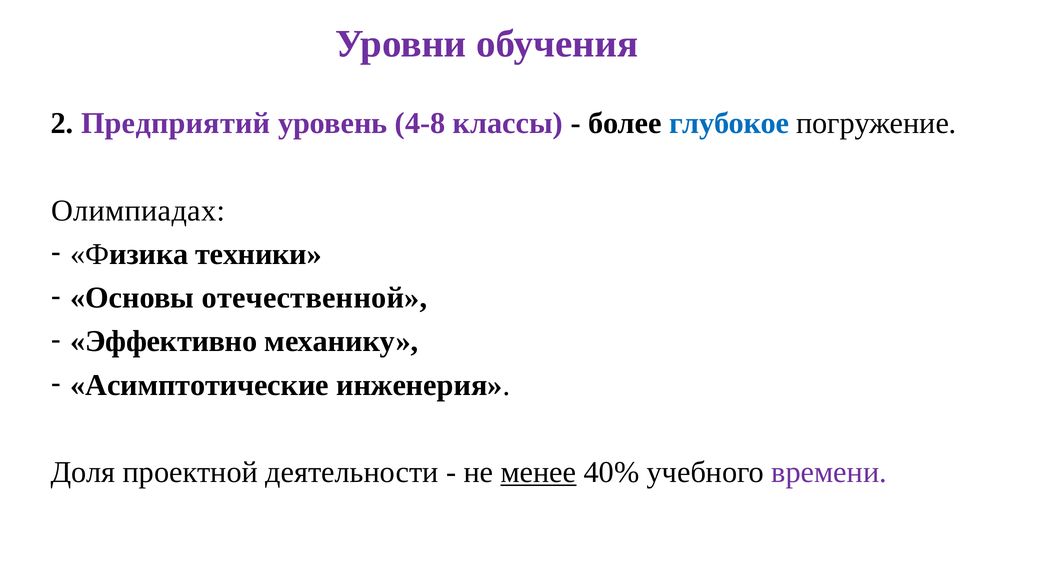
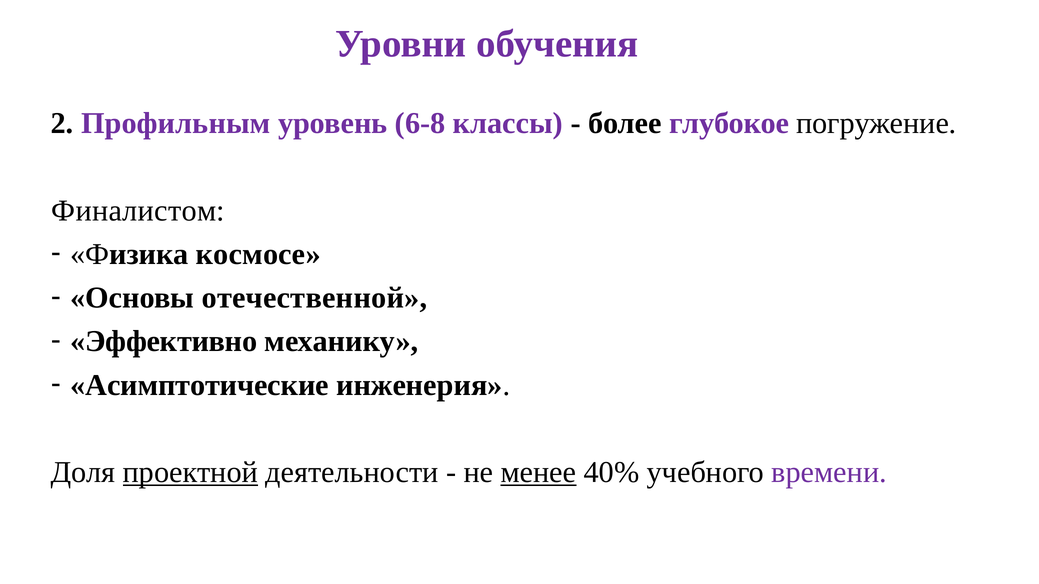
Предприятий: Предприятий -> Профильным (176, 123)
4-8: 4-8 -> 6-8 (420, 123)
глубокое colour: blue -> purple (729, 123)
Олимпиадах: Олимпиадах -> Финалистом (138, 211)
техники: техники -> космосе (258, 254)
проектной underline: none -> present (190, 473)
